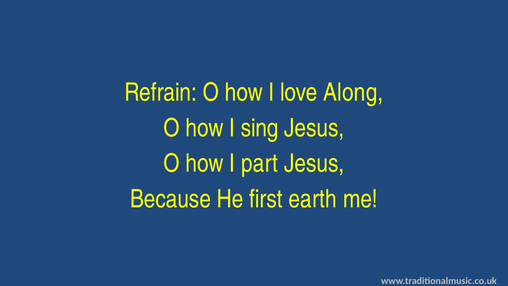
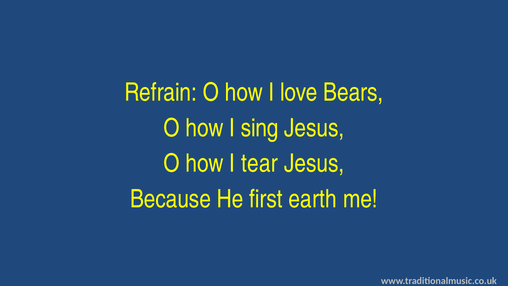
Along: Along -> Bears (353, 92)
part: part -> tear (259, 163)
